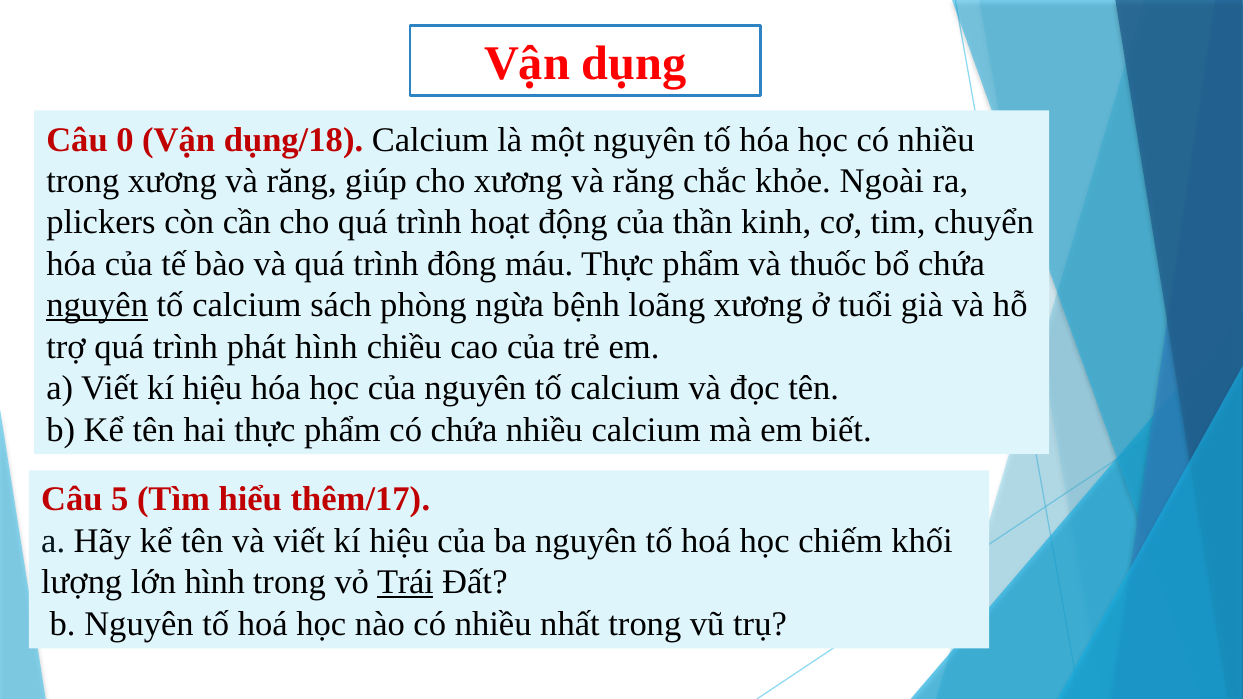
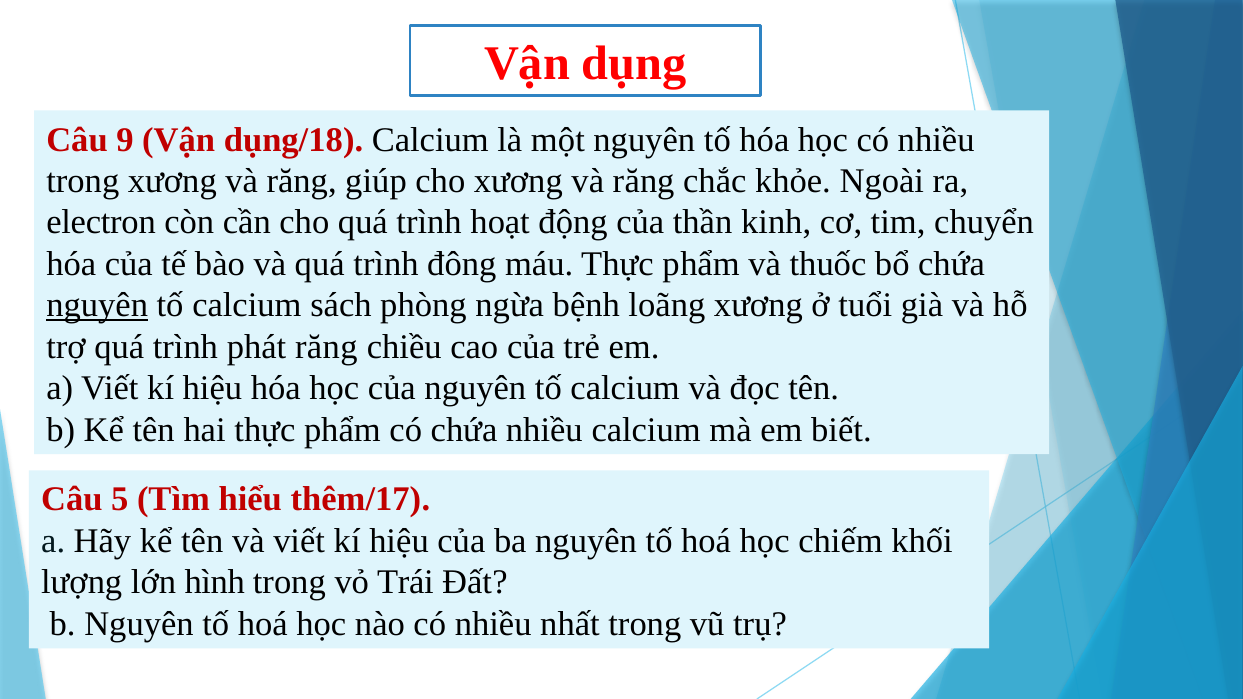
0: 0 -> 9 (125, 140)
plickers: plickers -> electron (101, 223)
phát hình: hình -> răng (326, 347)
Trái underline: present -> none (405, 583)
